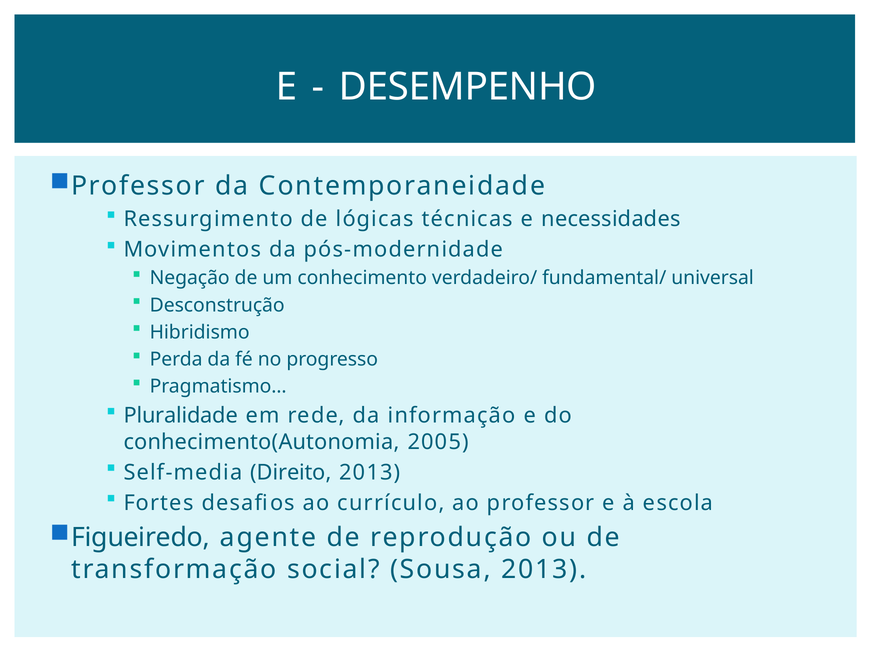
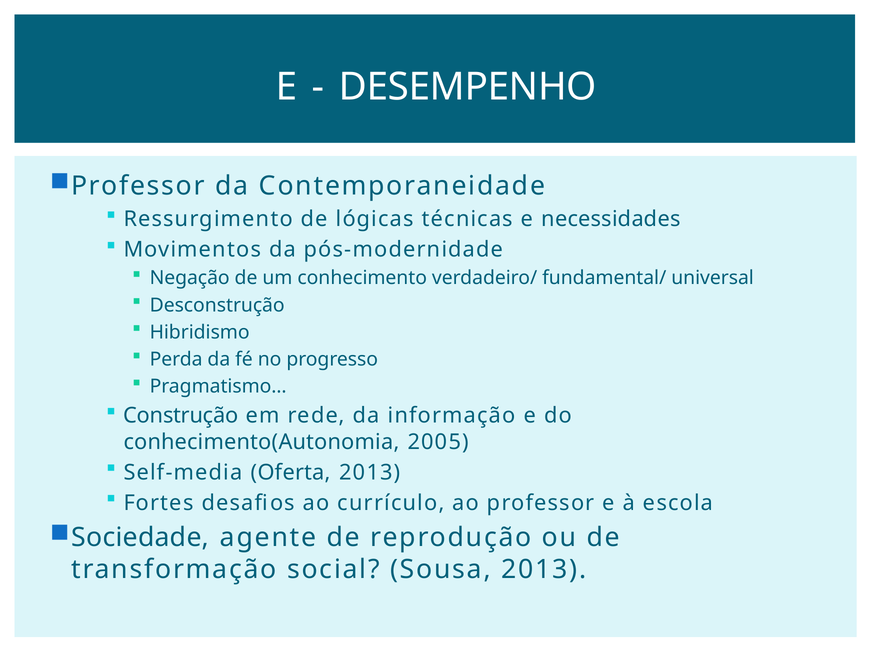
Pluralidade: Pluralidade -> Construção (181, 416)
Direito: Direito -> Oferta (291, 472)
Figueiredo: Figueiredo -> Sociedade (140, 538)
